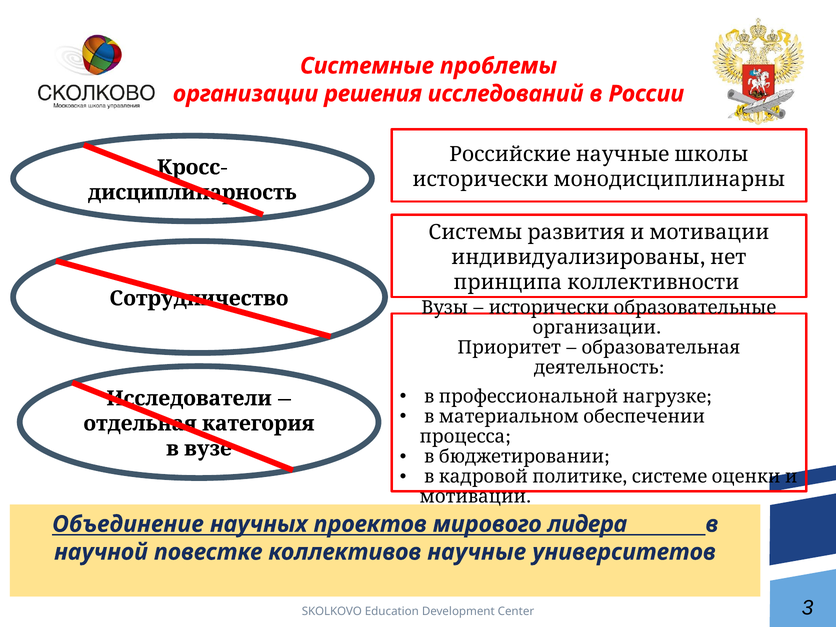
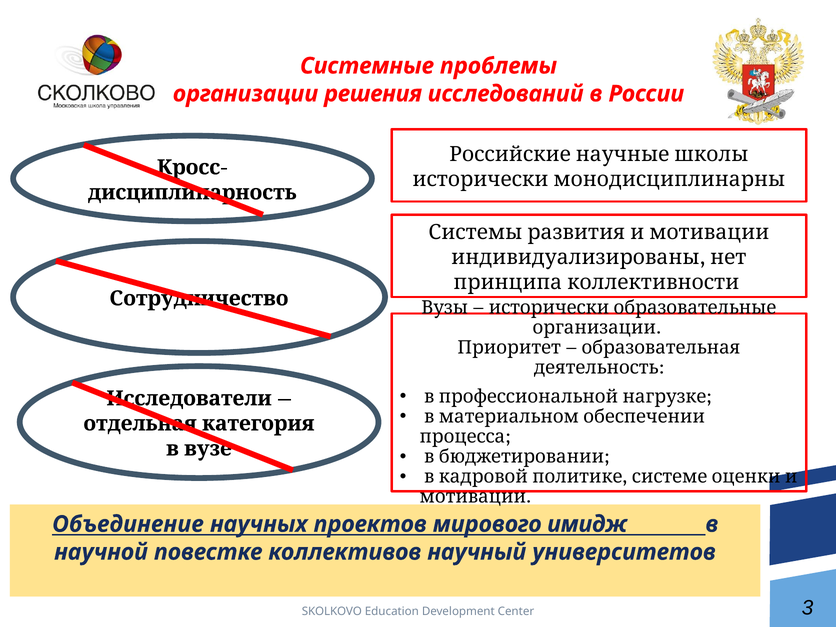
лидера: лидера -> имидж (587, 524)
научные: научные -> научный (477, 552)
